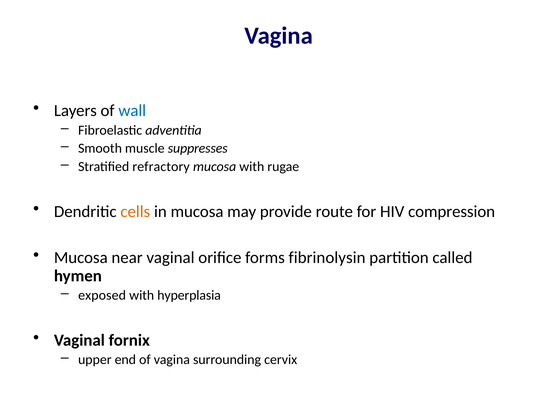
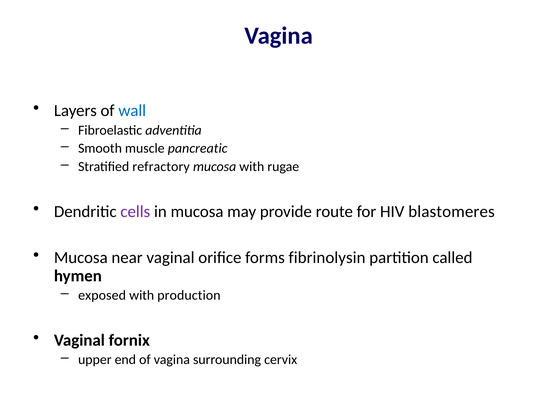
suppresses: suppresses -> pancreatic (198, 149)
cells colour: orange -> purple (135, 212)
compression: compression -> blastomeres (451, 212)
hyperplasia: hyperplasia -> production (189, 296)
